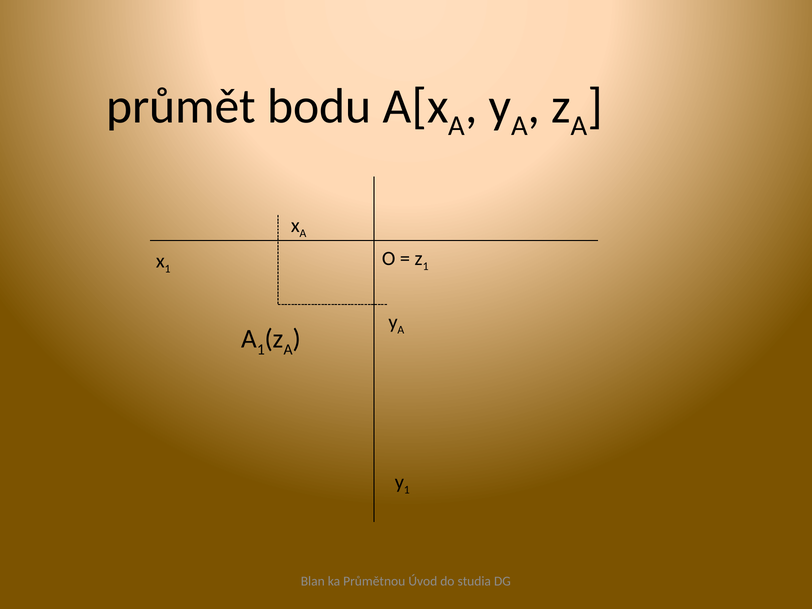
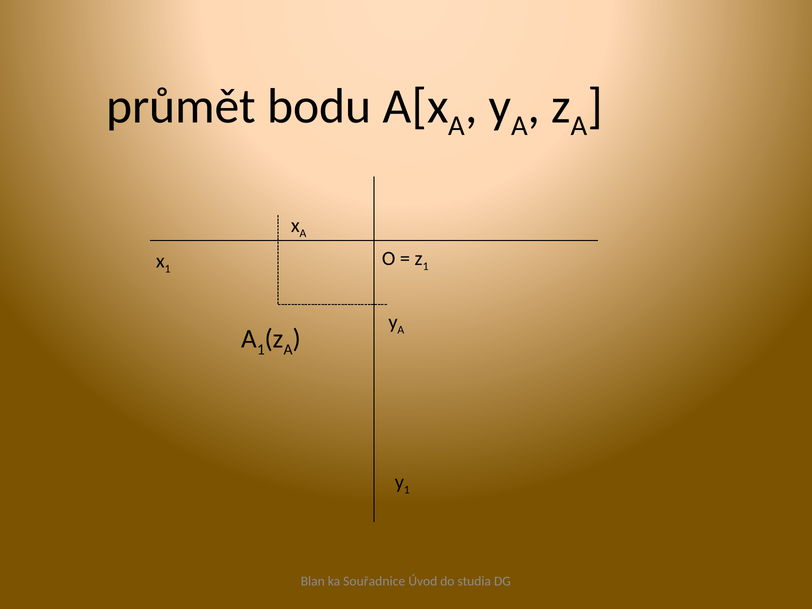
Průmětnou: Průmětnou -> Souřadnice (374, 581)
